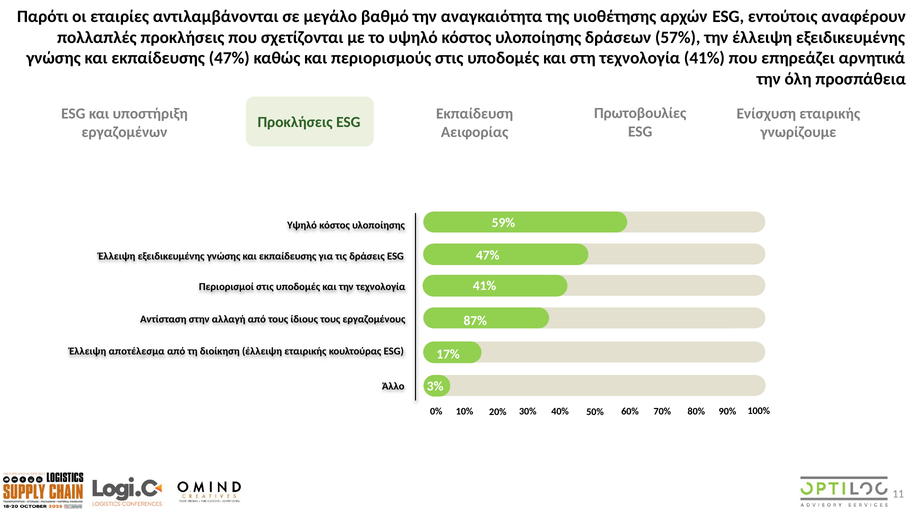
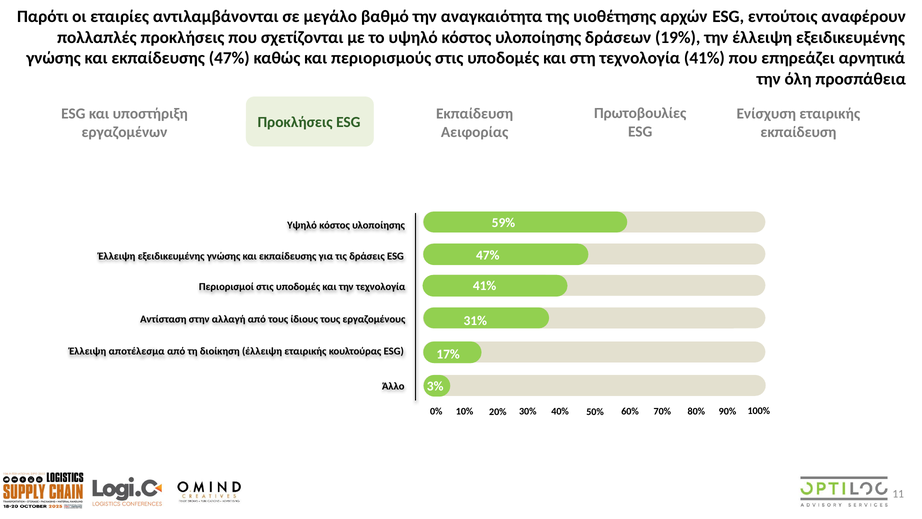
57%: 57% -> 19% (678, 37)
γνωρίζουμε: γνωρίζουμε -> εκπαίδευση (798, 132)
87%: 87% -> 31% (475, 320)
